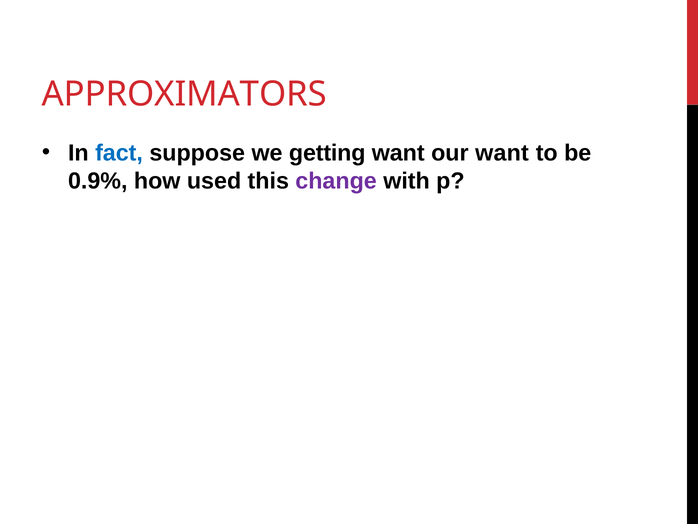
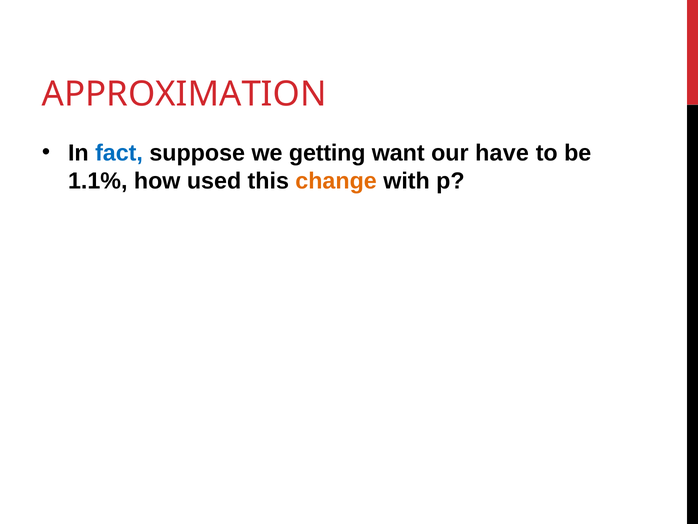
APPROXIMATORS: APPROXIMATORS -> APPROXIMATION (184, 94)
our want: want -> have (502, 153)
0.9%: 0.9% -> 1.1% (98, 181)
change colour: purple -> orange (336, 181)
